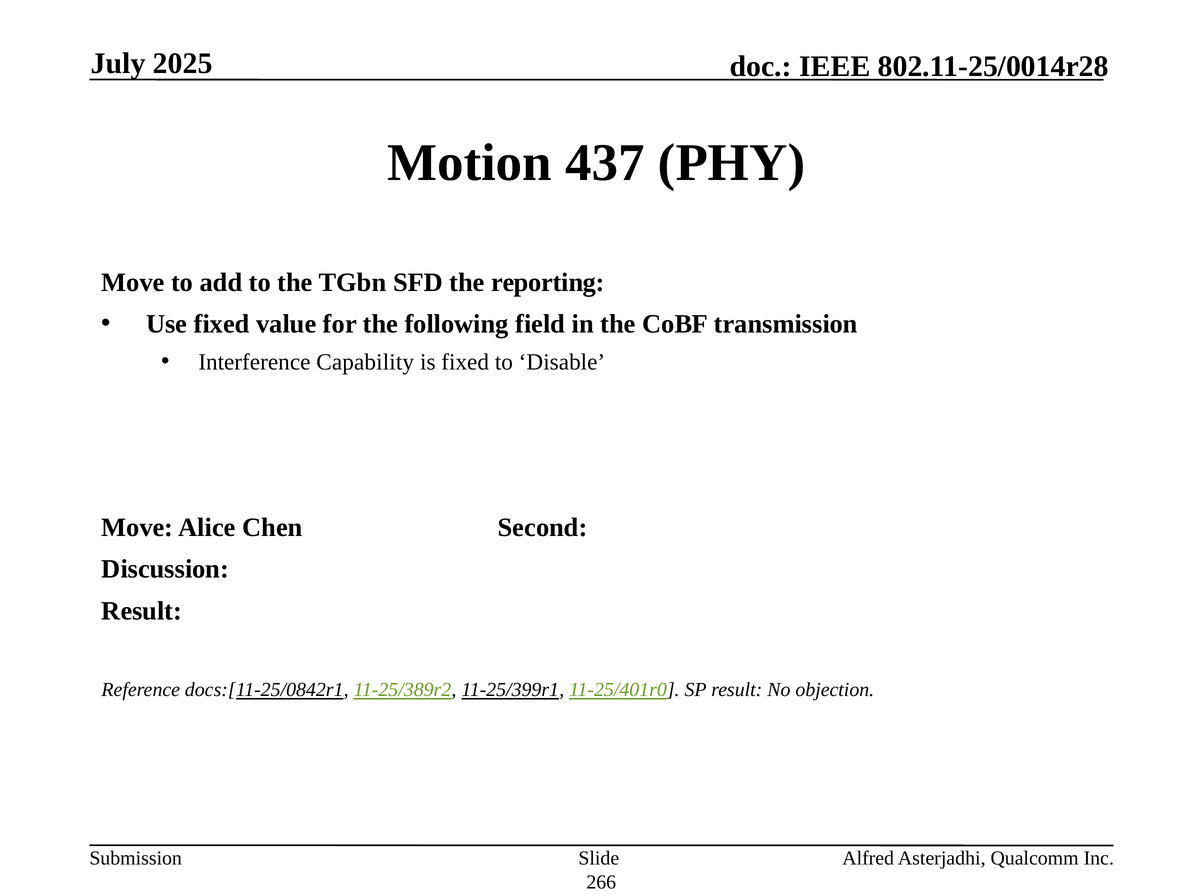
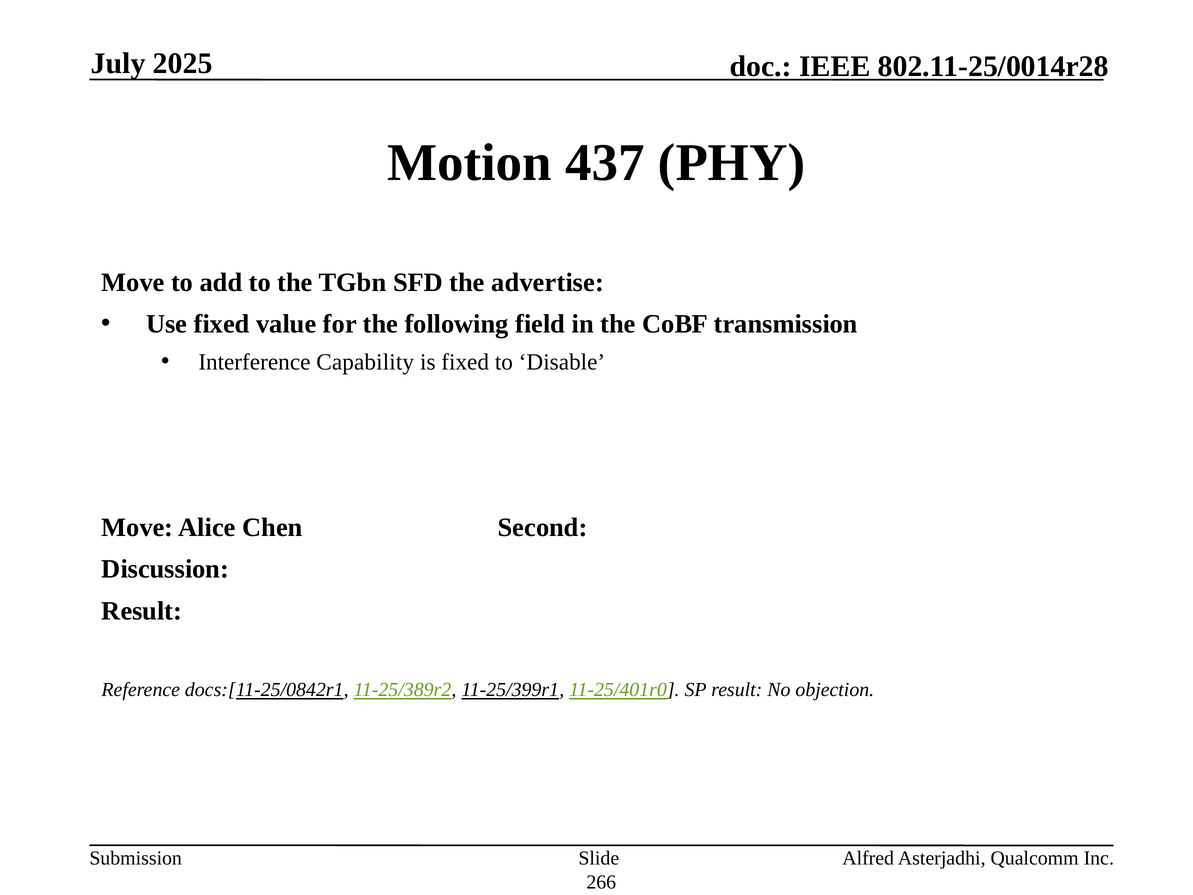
reporting: reporting -> advertise (548, 282)
